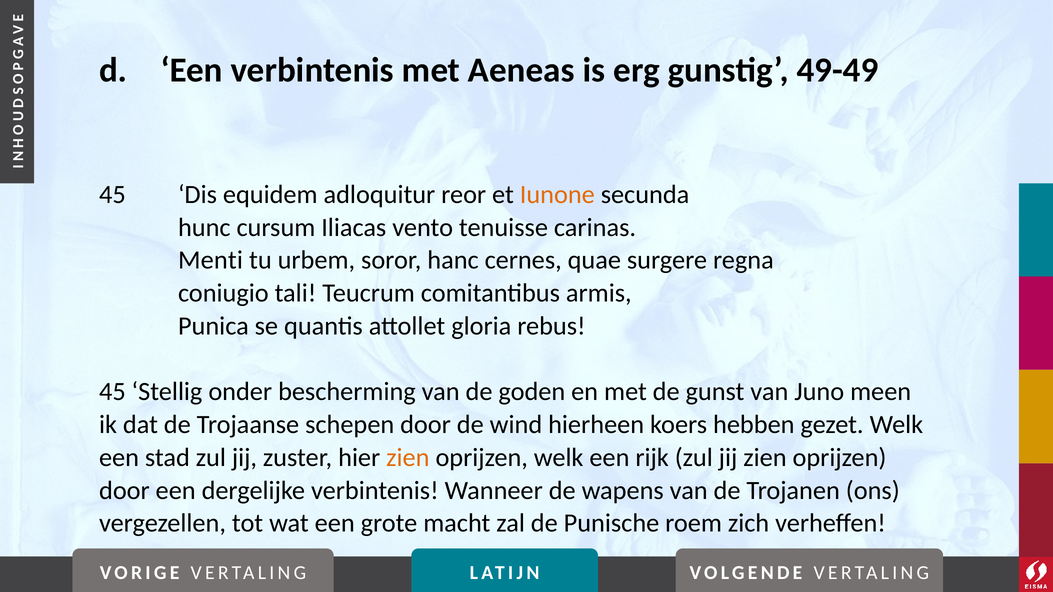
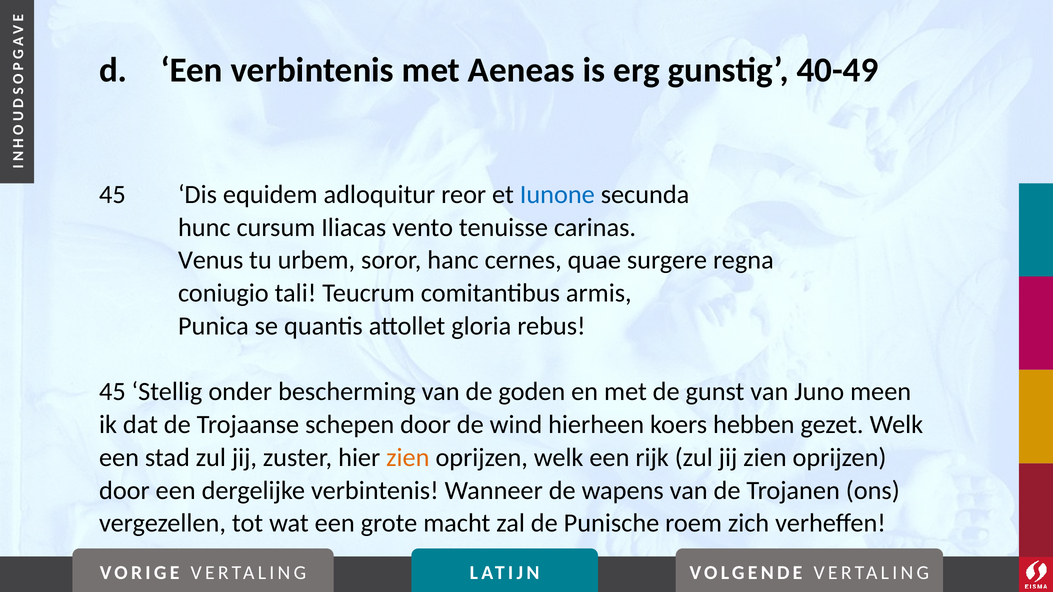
49-49: 49-49 -> 40-49 (838, 70)
Iunone colour: orange -> blue (557, 195)
Menti: Menti -> Venus (211, 260)
